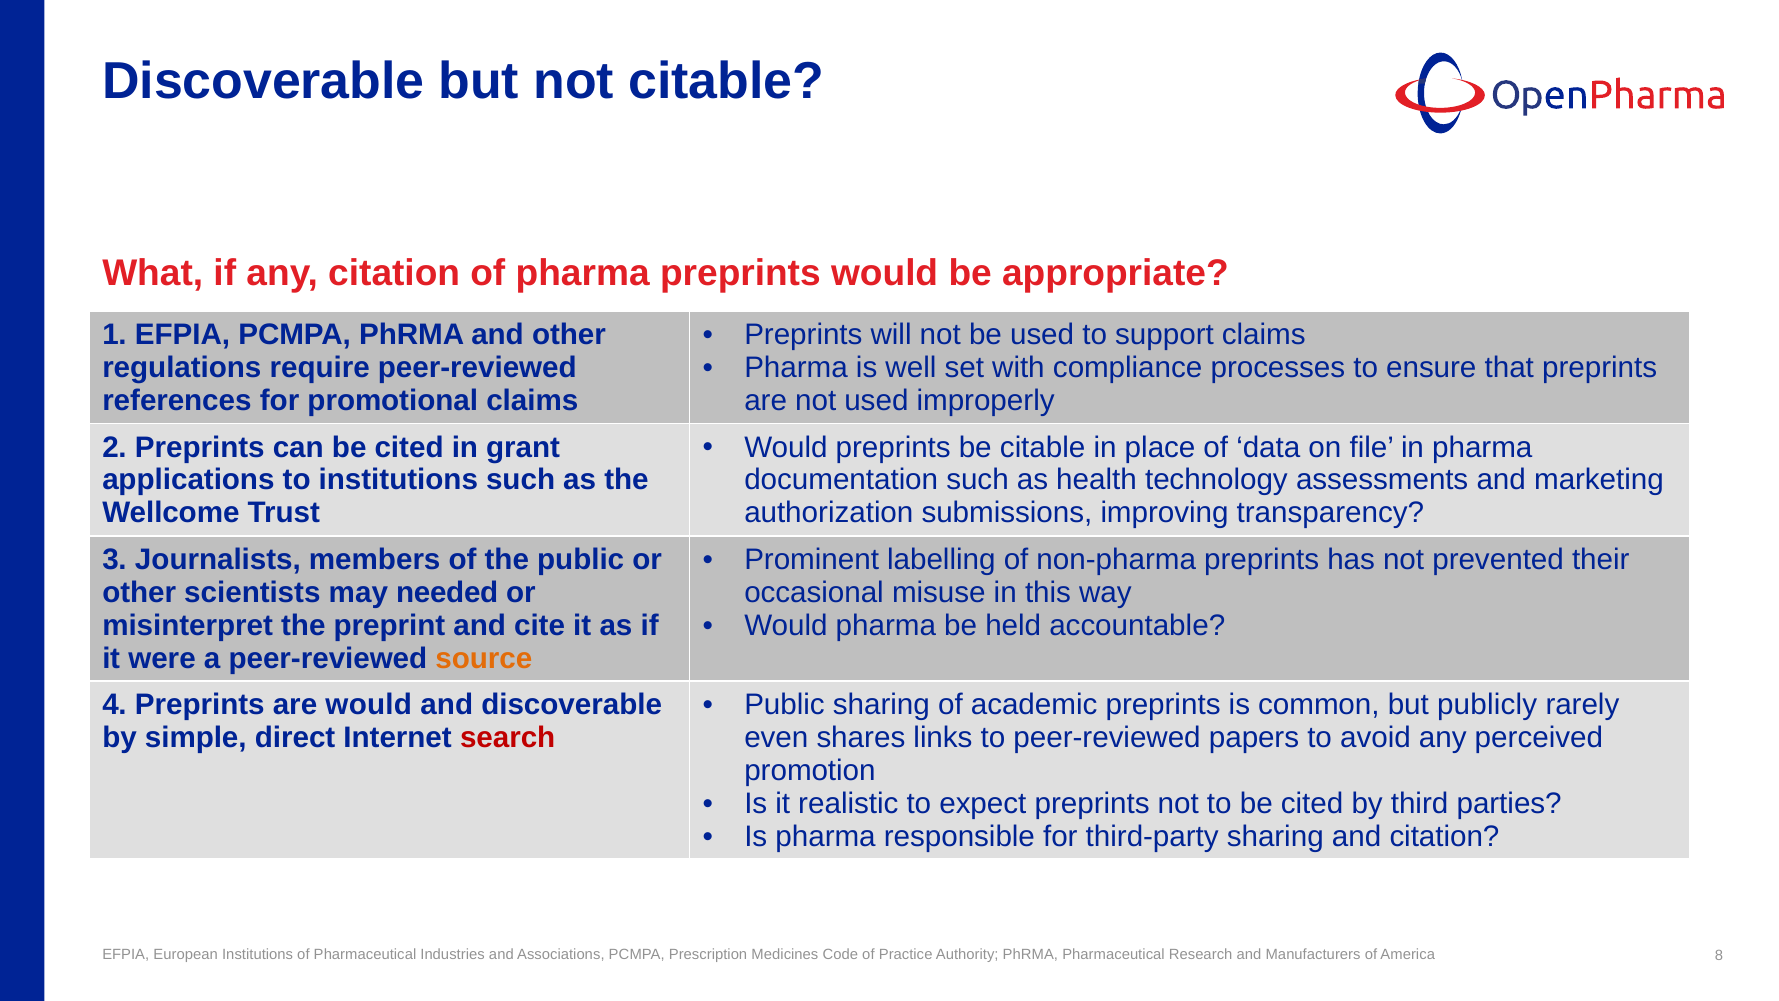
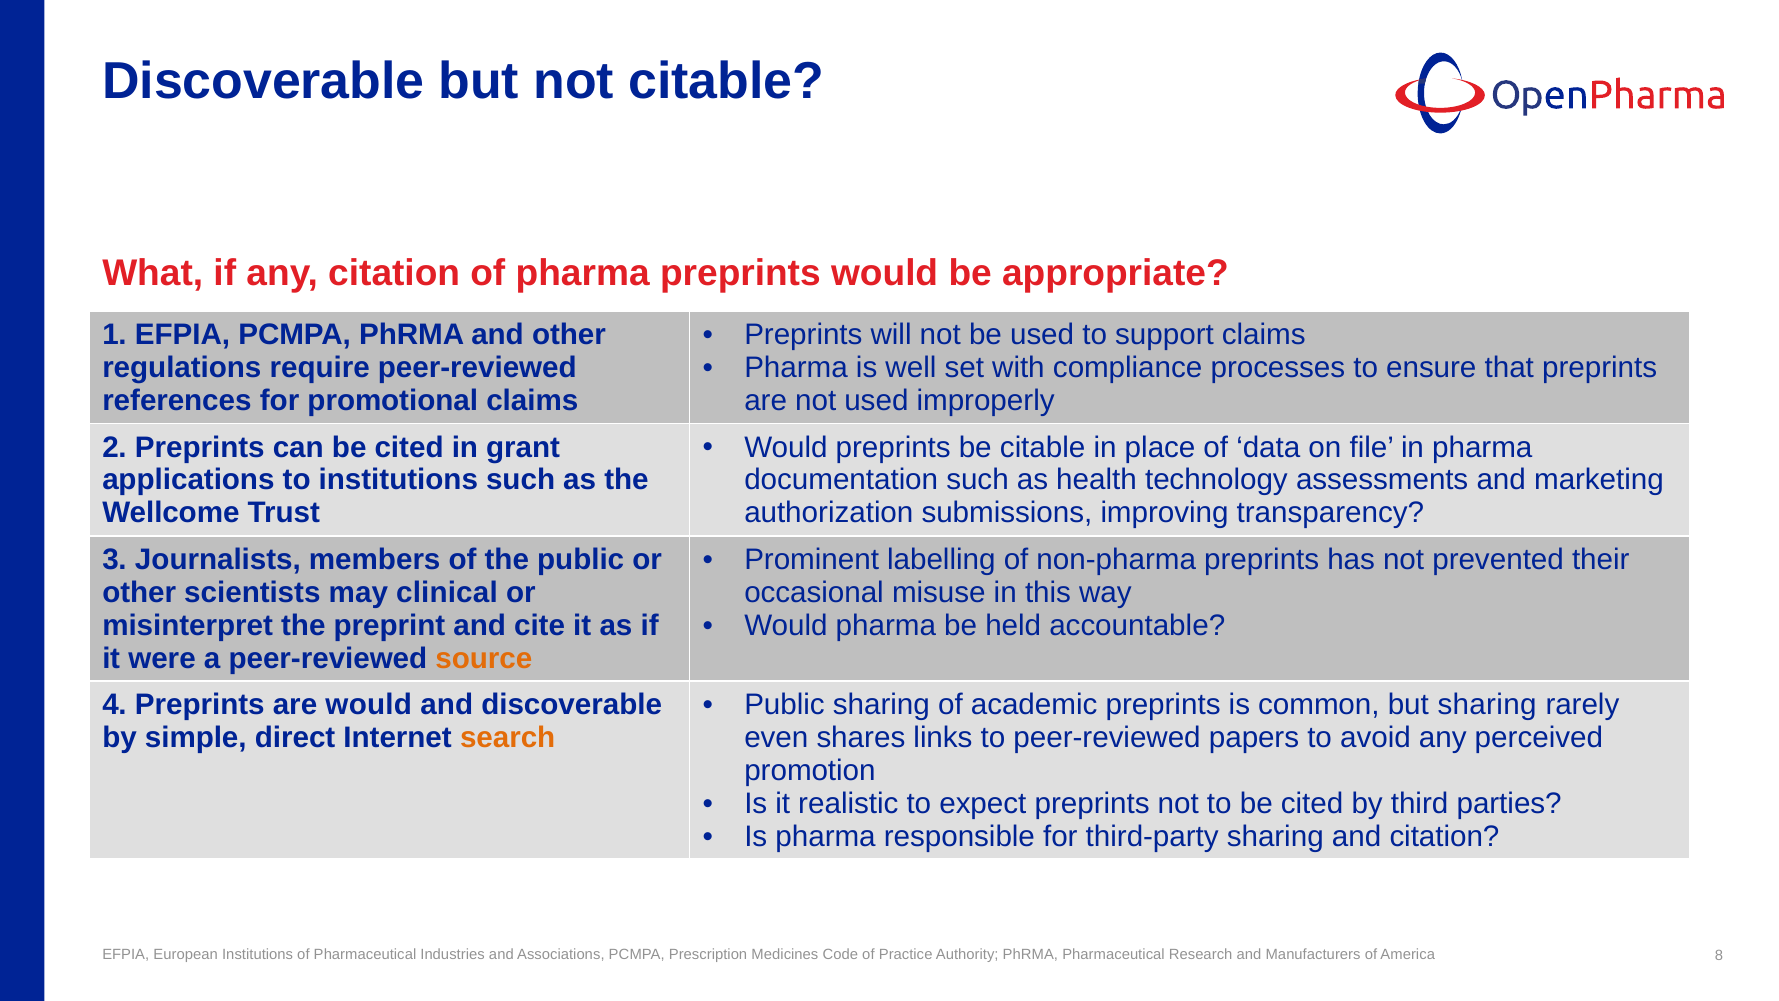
needed: needed -> clinical (447, 592)
but publicly: publicly -> sharing (1487, 704)
search colour: red -> orange (508, 737)
